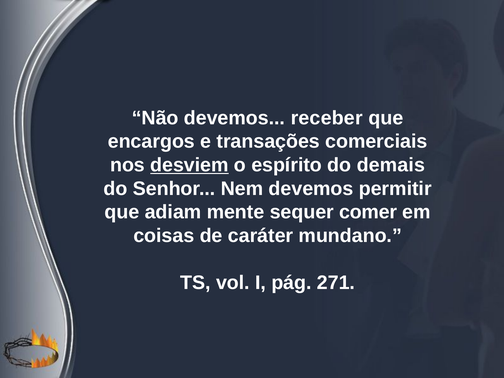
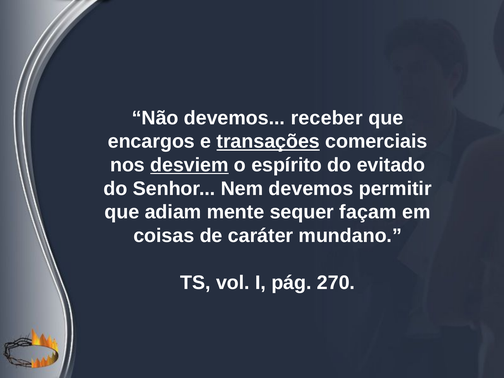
transações underline: none -> present (268, 141)
demais: demais -> evitado (391, 165)
comer: comer -> façam (368, 212)
271: 271 -> 270 (336, 283)
